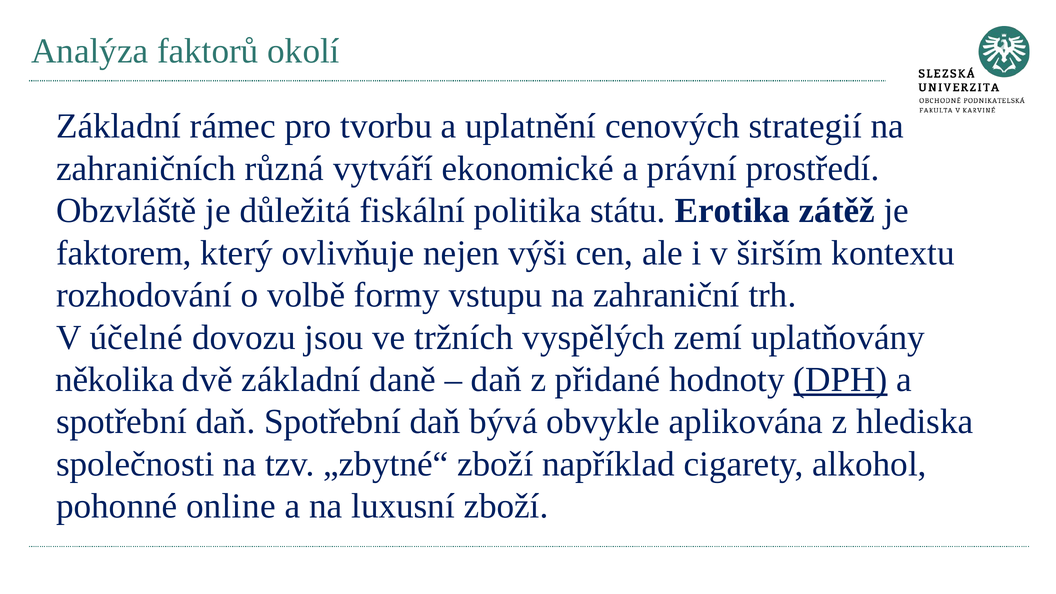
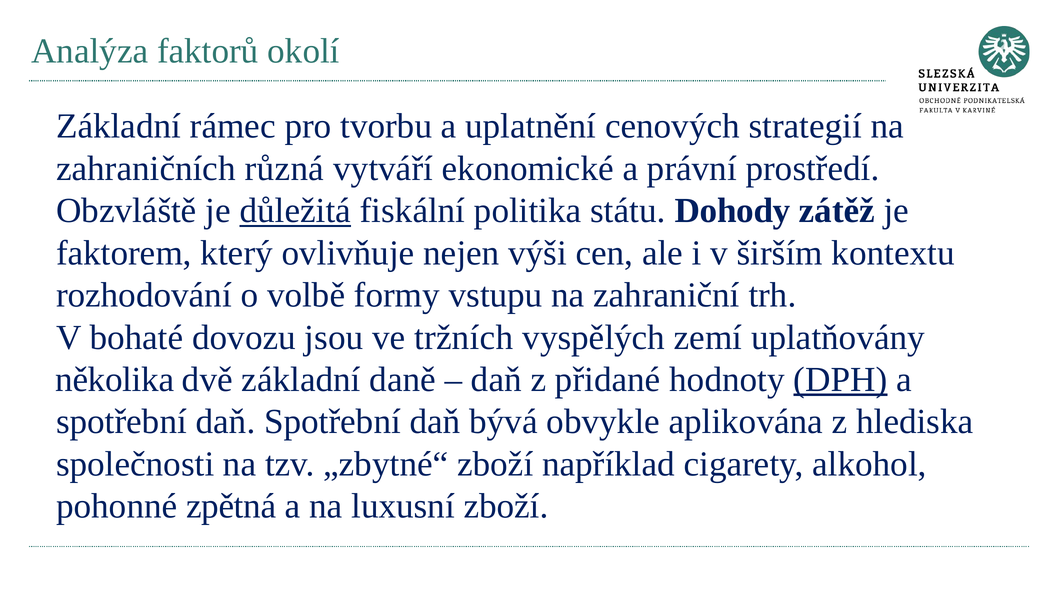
důležitá underline: none -> present (295, 211)
Erotika: Erotika -> Dohody (733, 211)
účelné: účelné -> bohaté (136, 337)
online: online -> zpětná (231, 506)
